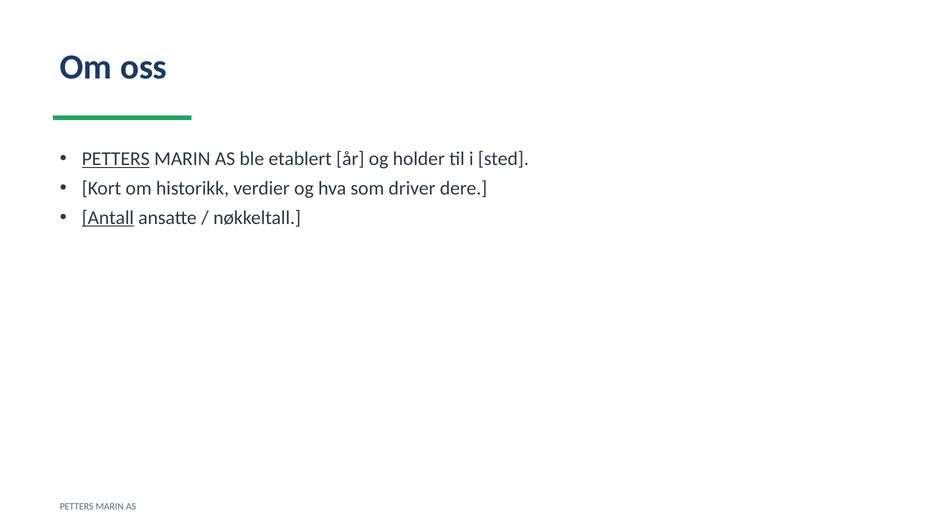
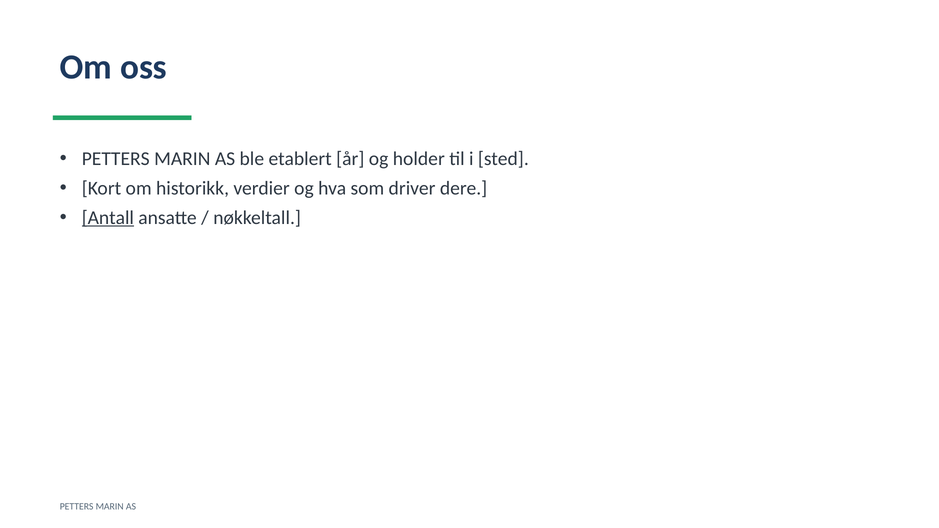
PETTERS underline: present -> none (116, 159)
